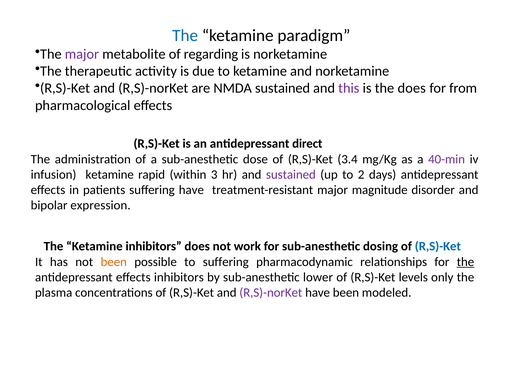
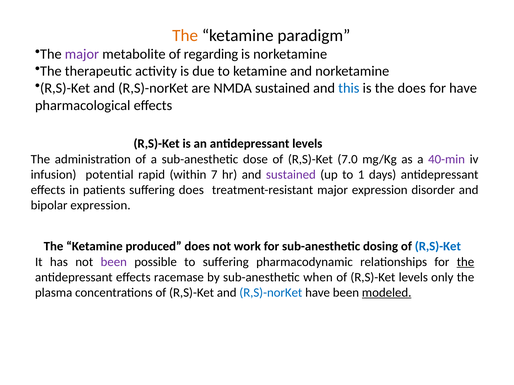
The colour: blue -> orange (185, 35)
this colour: purple -> blue (349, 88)
for from: from -> have (463, 88)
antidepressant direct: direct -> levels (307, 144)
3.4: 3.4 -> 7.0 (348, 159)
infusion ketamine: ketamine -> potential (110, 175)
3: 3 -> 7 (214, 175)
2: 2 -> 1 (361, 175)
suffering have: have -> does (191, 190)
major magnitude: magnitude -> expression (380, 190)
Ketamine inhibitors: inhibitors -> produced (154, 247)
been colour: orange -> purple (114, 262)
effects inhibitors: inhibitors -> racemase (179, 278)
lower: lower -> when (318, 278)
R,S)-norKet colour: purple -> blue (271, 293)
modeled underline: none -> present (387, 293)
